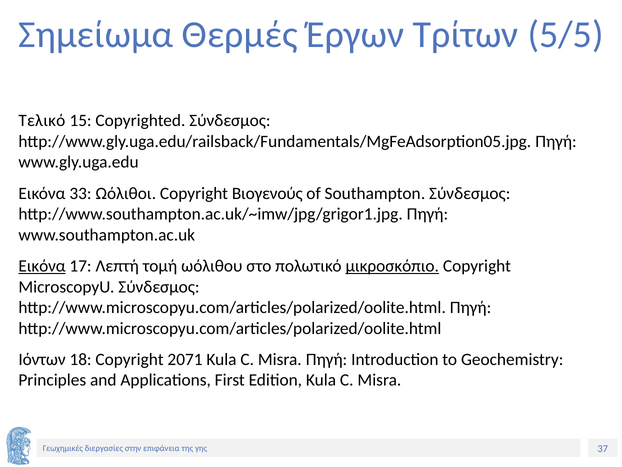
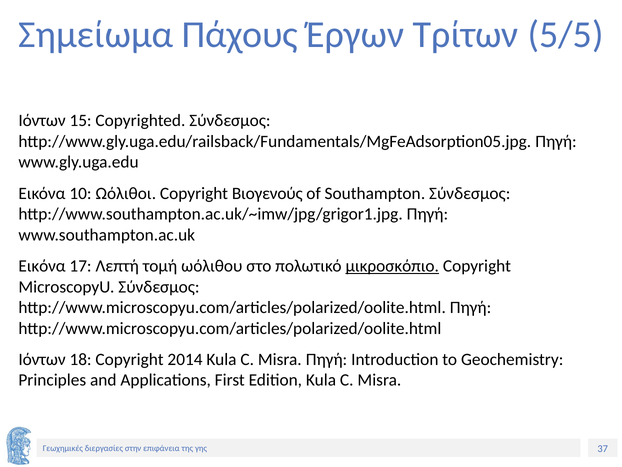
Θερμές: Θερμές -> Πάχους (240, 35)
Τελικό: Τελικό -> Ιόντων (42, 121)
33: 33 -> 10 (81, 193)
Εικόνα underline: present -> none (42, 266)
2071: 2071 -> 2014 (185, 359)
